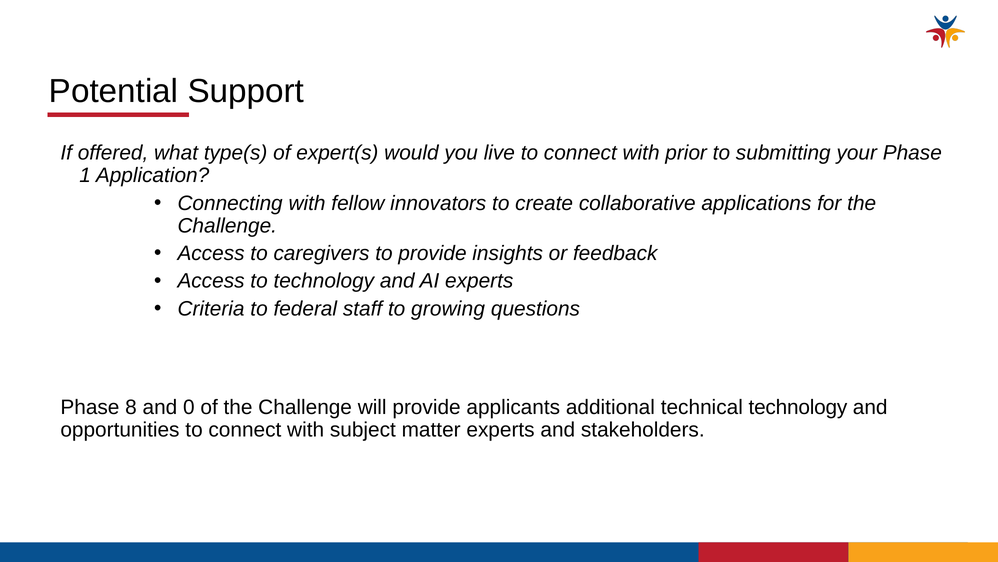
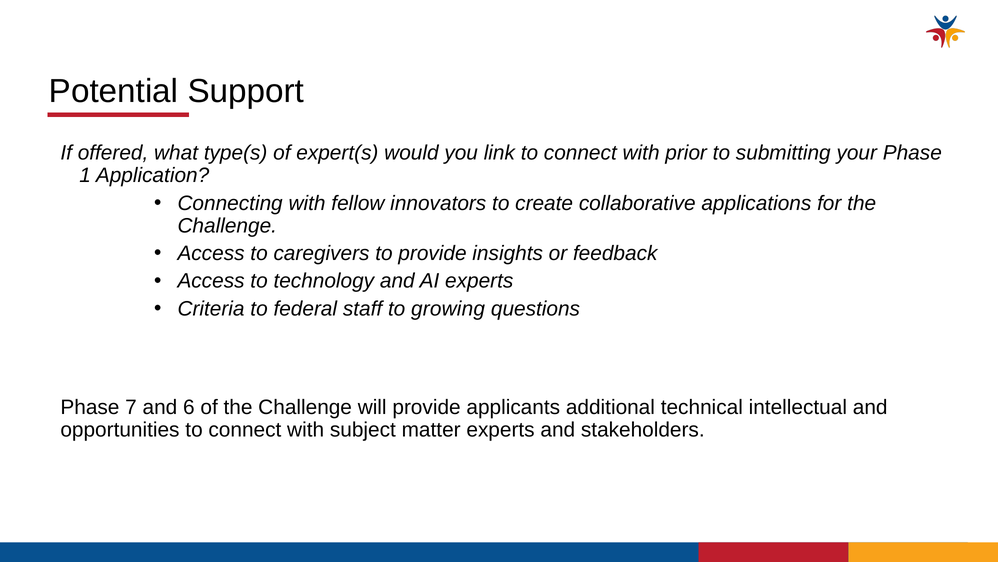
live: live -> link (499, 153)
8: 8 -> 7 (131, 407)
0: 0 -> 6 (189, 407)
technical technology: technology -> intellectual (798, 407)
